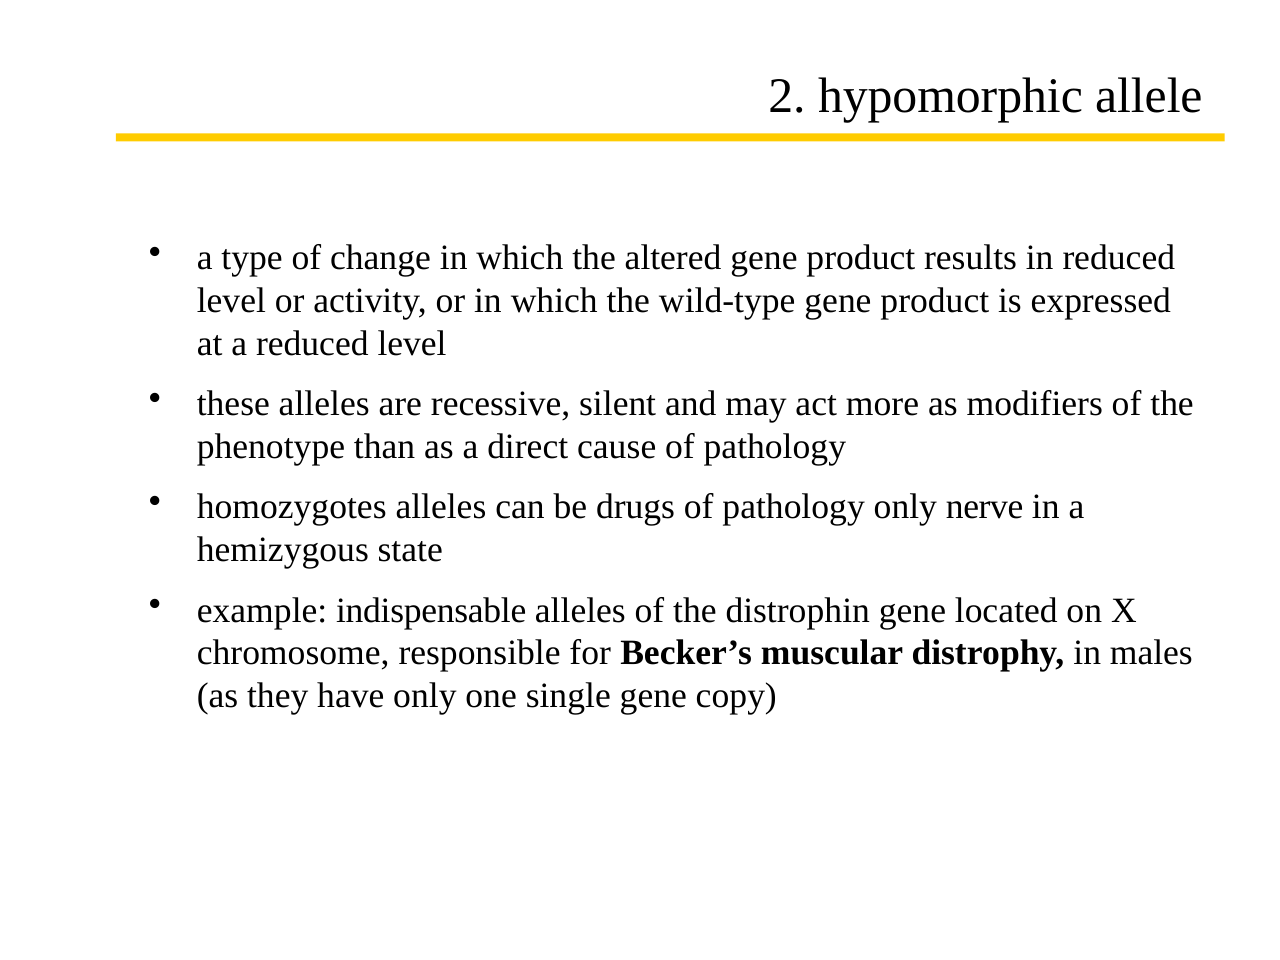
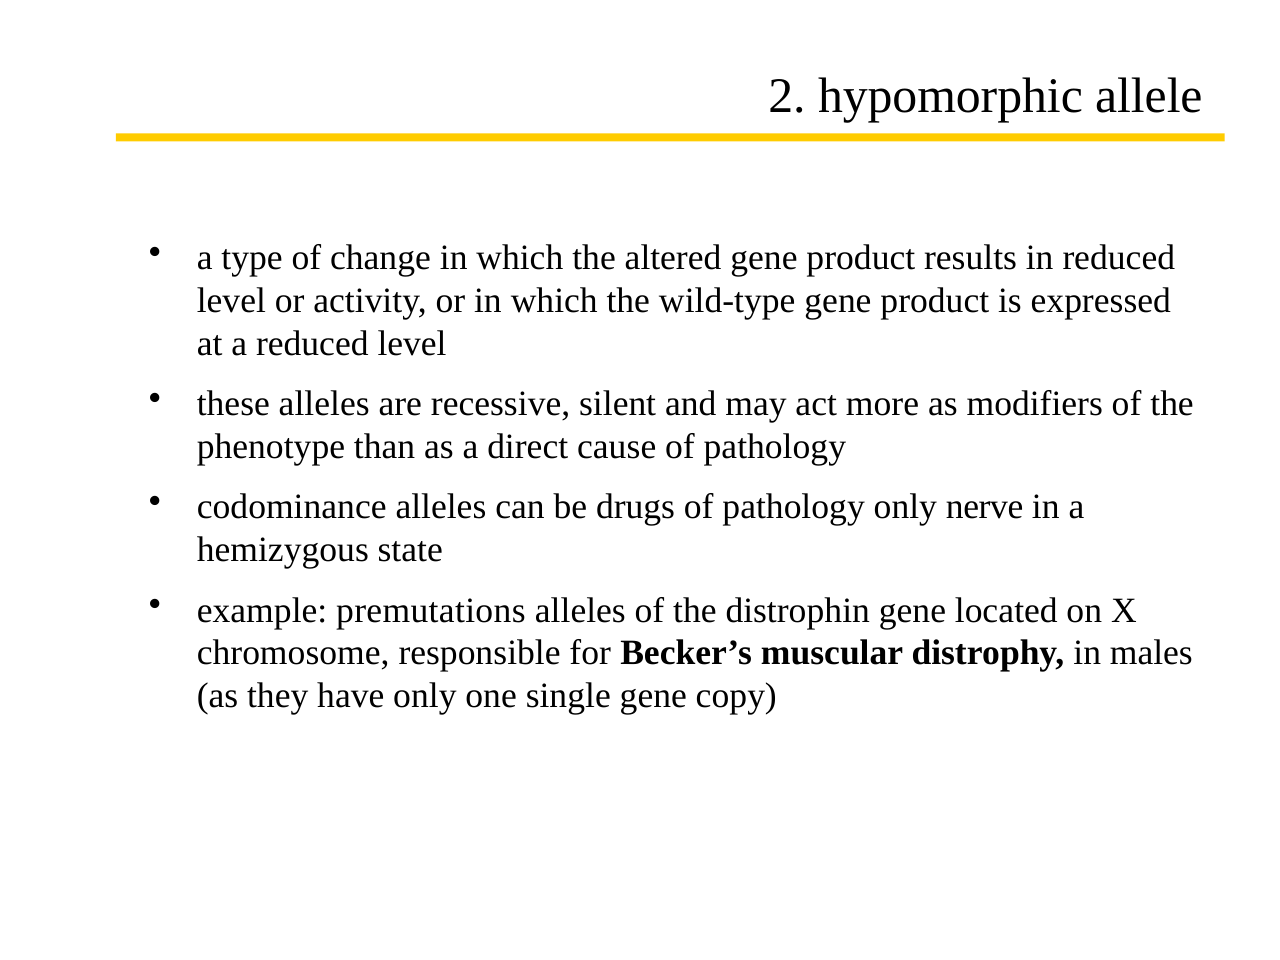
homozygotes: homozygotes -> codominance (292, 507)
indispensable: indispensable -> premutations (431, 610)
